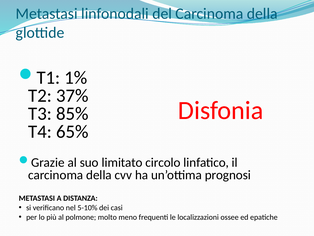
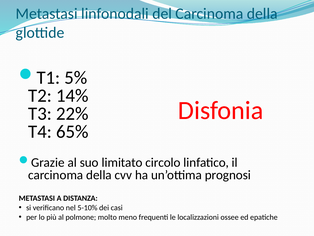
1%: 1% -> 5% (76, 77)
37%: 37% -> 14% (72, 95)
85%: 85% -> 22% (72, 113)
